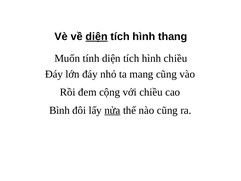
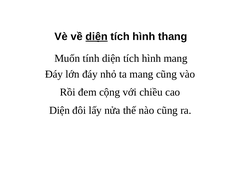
hình chiều: chiều -> mang (176, 58)
Bình: Bình -> Diện (60, 110)
nửa underline: present -> none (112, 110)
